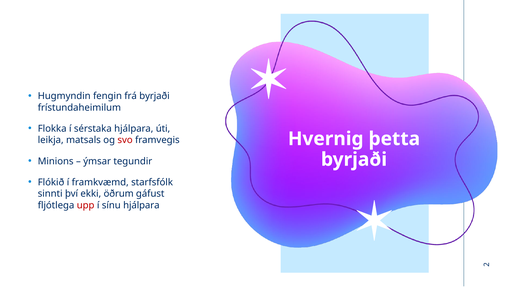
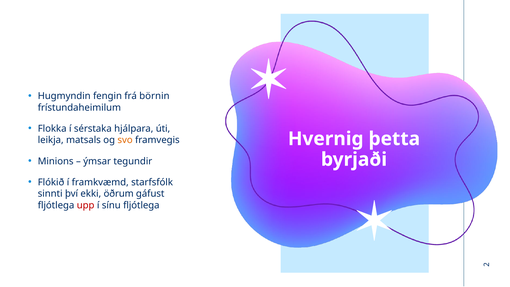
frá byrjaði: byrjaði -> börnin (154, 96)
svo colour: red -> orange (125, 140)
sínu hjálpara: hjálpara -> fljótlega (141, 205)
